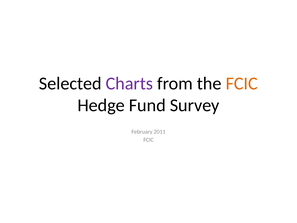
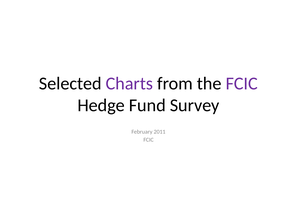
FCIC colour: orange -> purple (242, 83)
